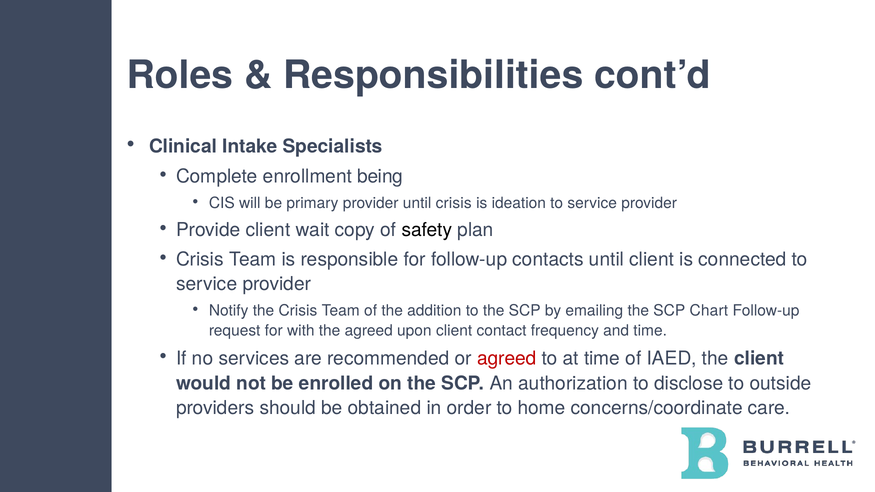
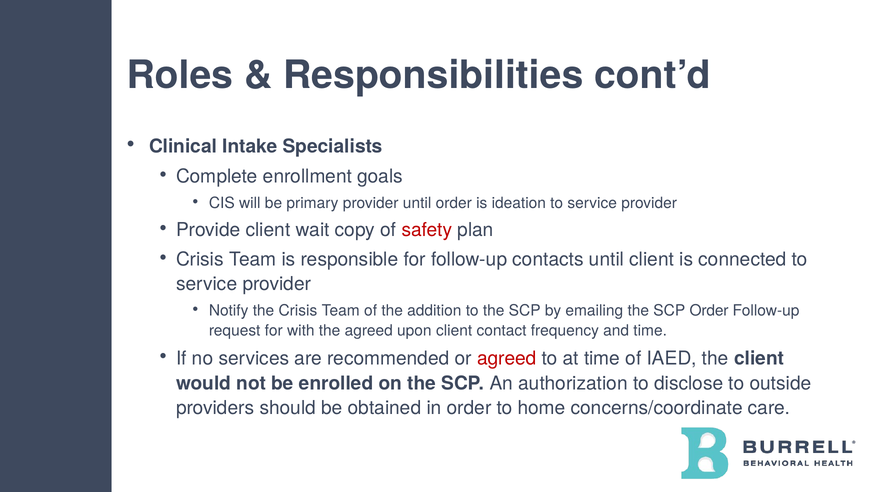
being: being -> goals (380, 176)
until crisis: crisis -> order (454, 203)
safety colour: black -> red (427, 230)
SCP Chart: Chart -> Order (709, 311)
